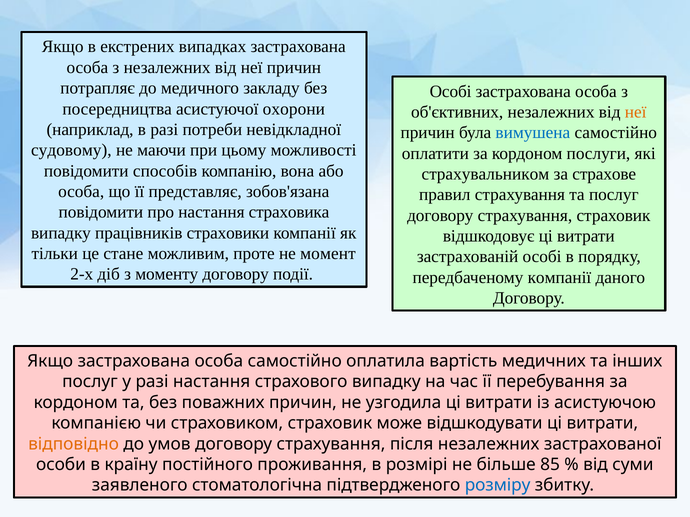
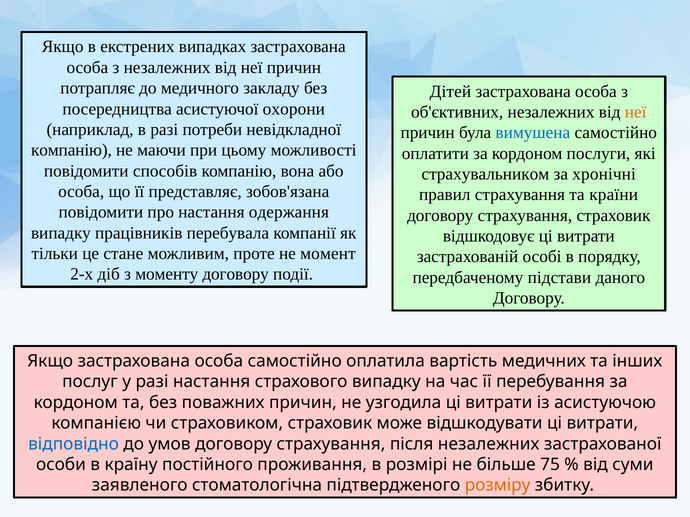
Особі: Особі -> Дітей (450, 91)
судовому: судовому -> компанію (71, 150)
страхове: страхове -> хронічні (604, 174)
та послуг: послуг -> країни (614, 195)
страховика: страховика -> одержання (289, 212)
страховики: страховики -> перебувала (228, 233)
передбаченому компанії: компанії -> підстави (559, 278)
відповідно colour: orange -> blue (74, 444)
85: 85 -> 75 (550, 465)
розміру colour: blue -> orange (498, 486)
